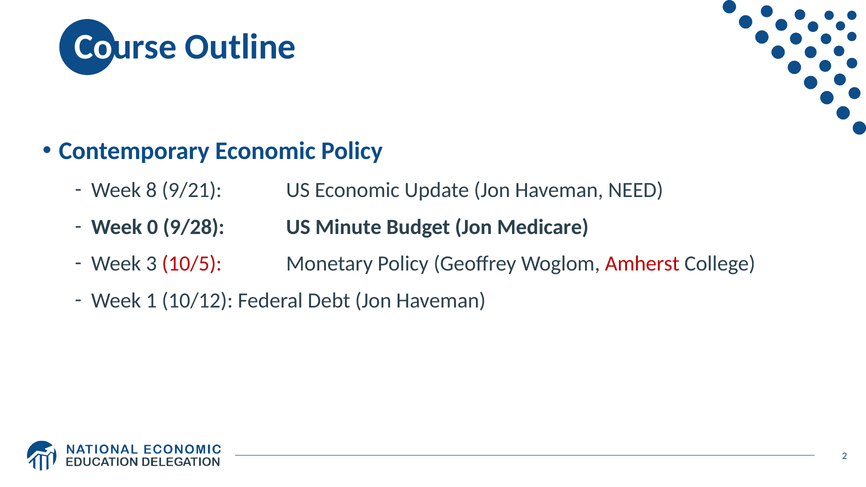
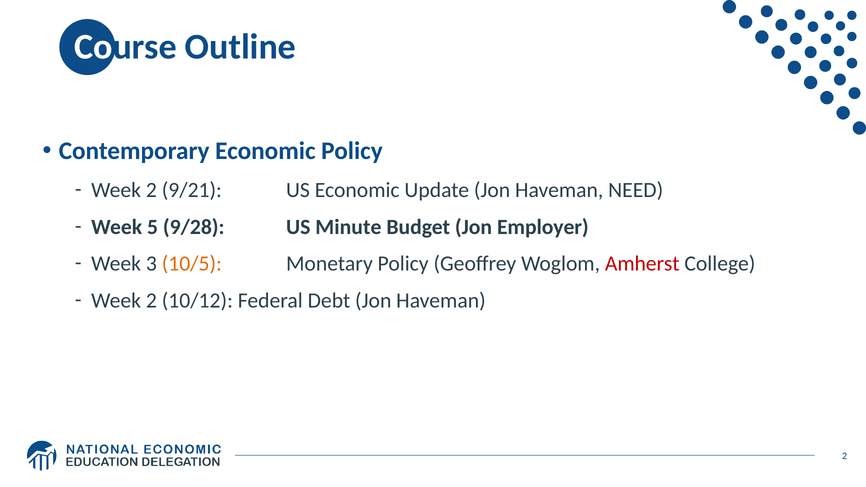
8: 8 -> 2 (151, 190)
0: 0 -> 5 (153, 227)
Medicare: Medicare -> Employer (543, 227)
10/5 colour: red -> orange (192, 264)
1: 1 -> 2 (151, 301)
